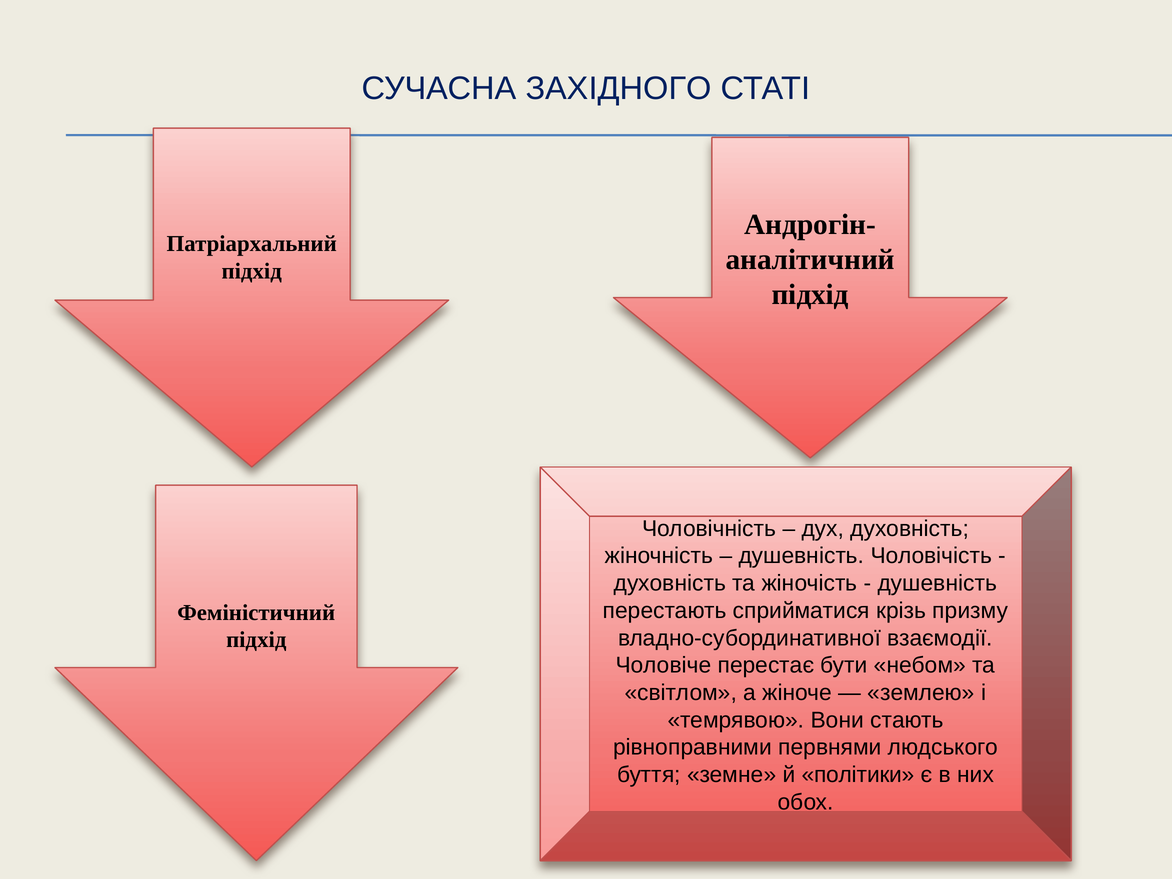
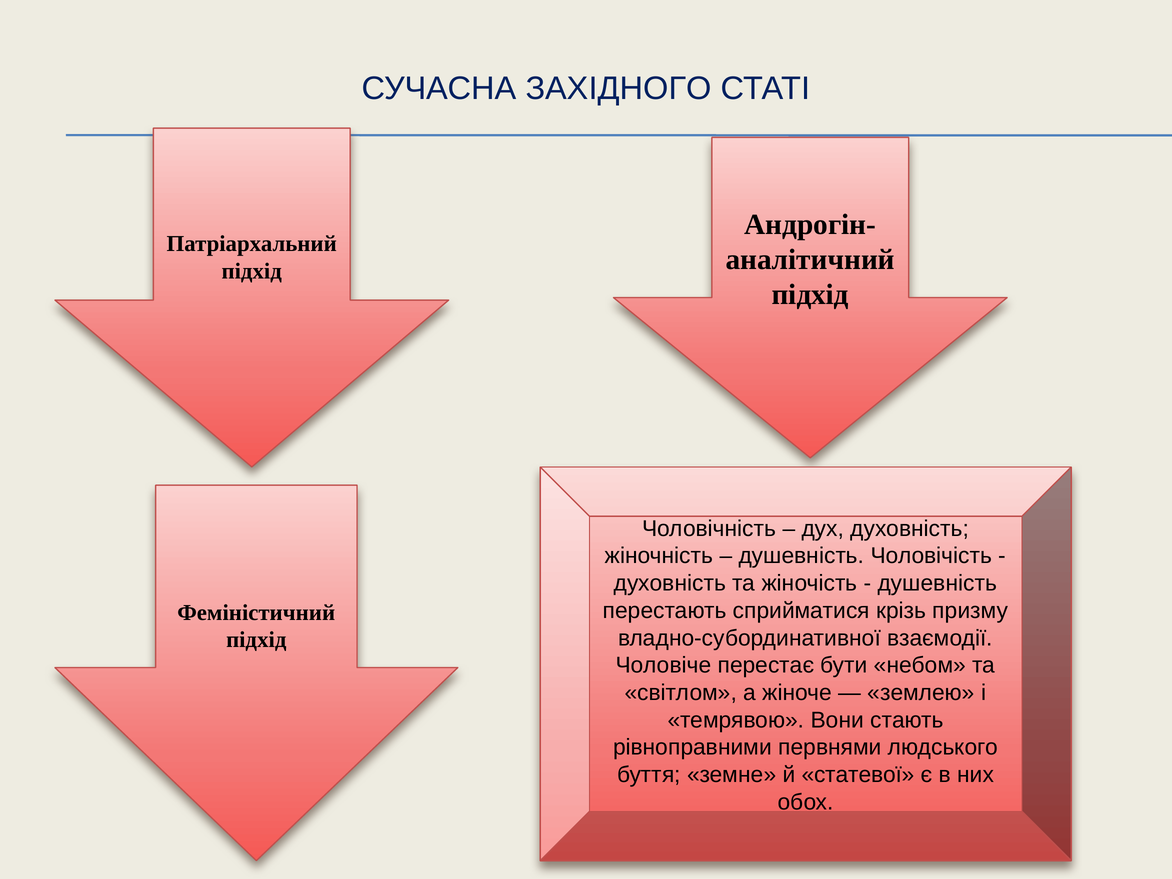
політики: політики -> статевої (858, 775)
